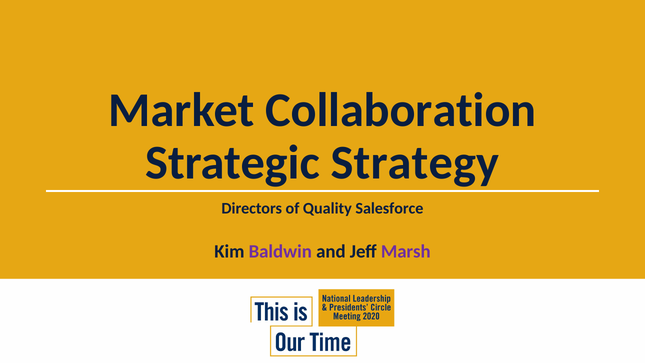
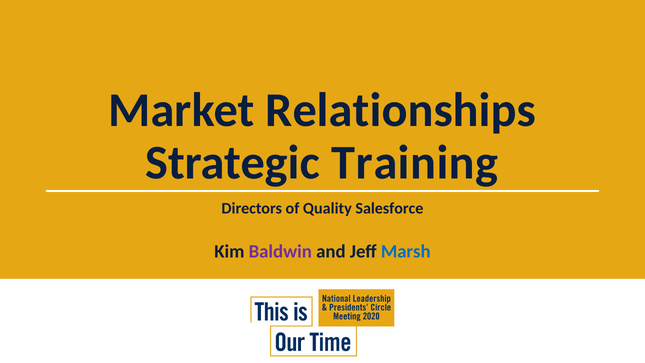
Collaboration: Collaboration -> Relationships (401, 110)
Strategy: Strategy -> Training (415, 163)
Marsh colour: purple -> blue (406, 251)
